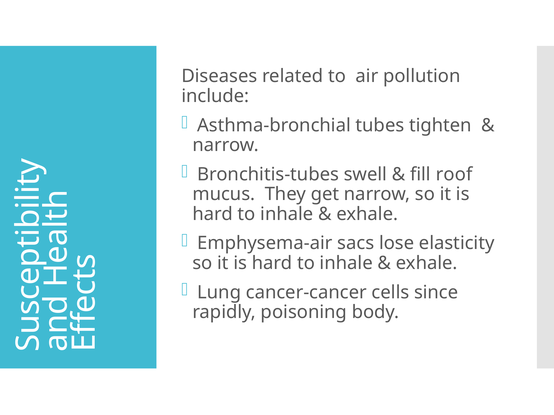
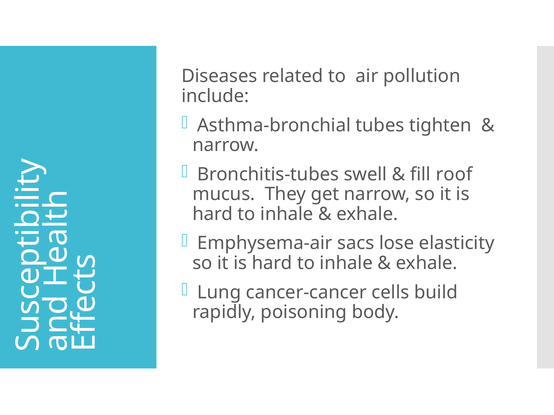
since: since -> build (436, 293)
